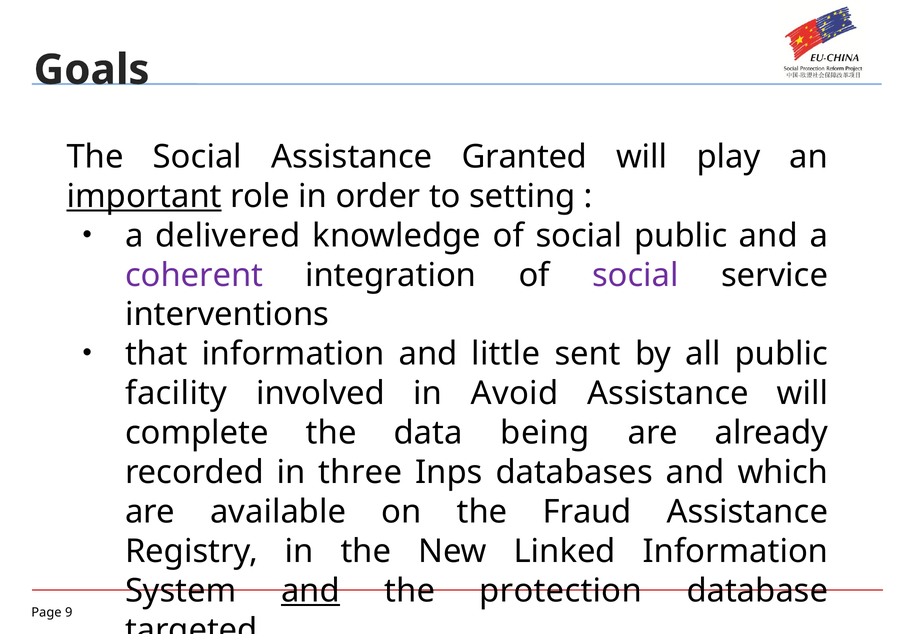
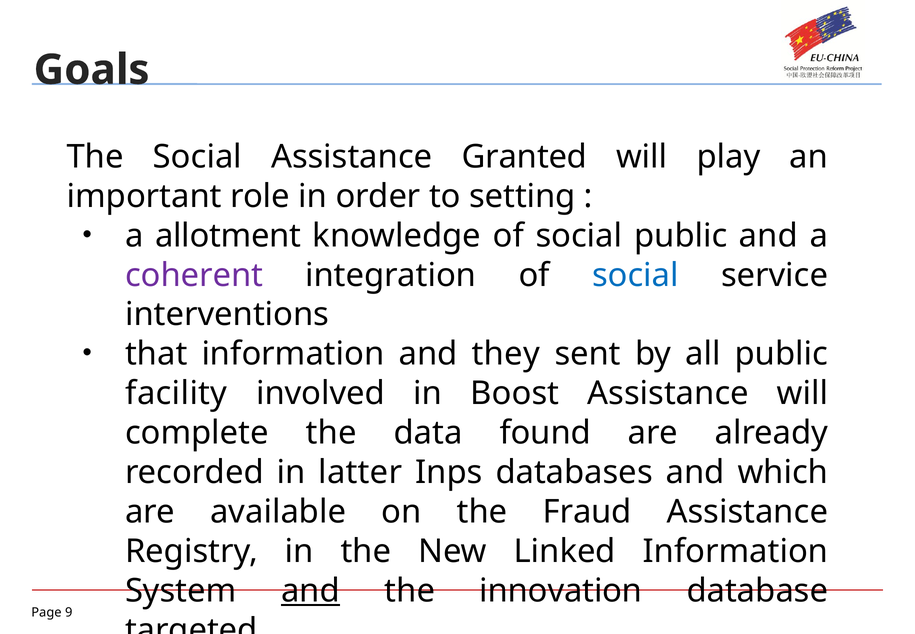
important underline: present -> none (144, 196)
delivered: delivered -> allotment (228, 235)
social colour: purple -> blue (635, 275)
little: little -> they (506, 354)
Avoid: Avoid -> Boost (515, 393)
being: being -> found (545, 433)
three: three -> latter (360, 472)
protection: protection -> innovation (561, 590)
